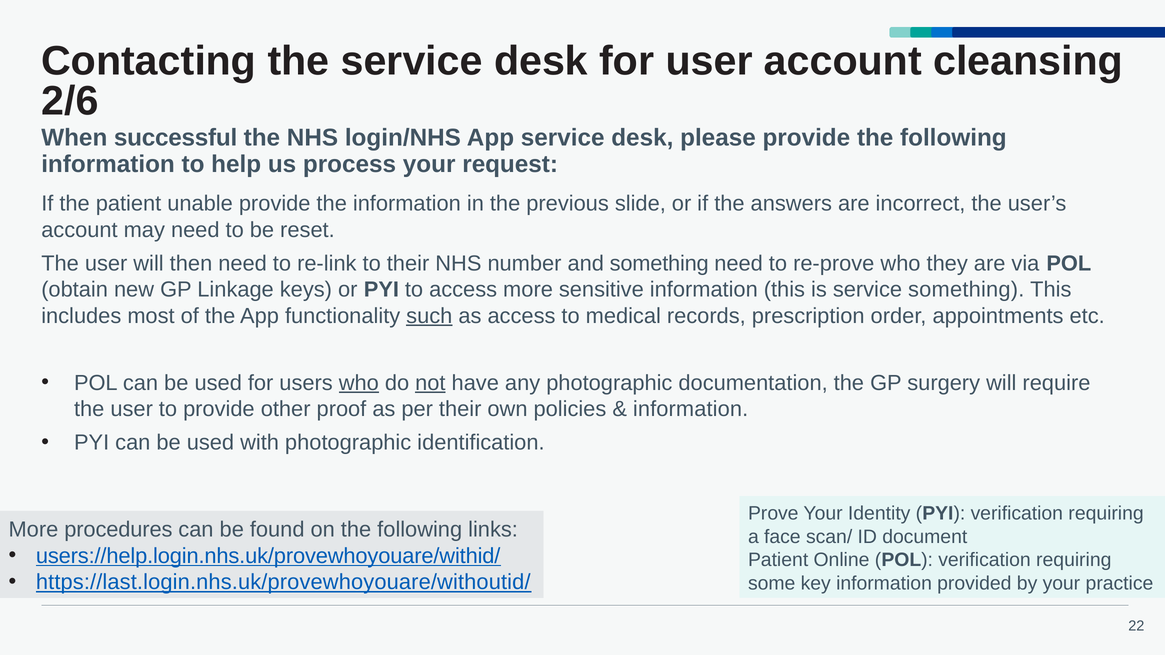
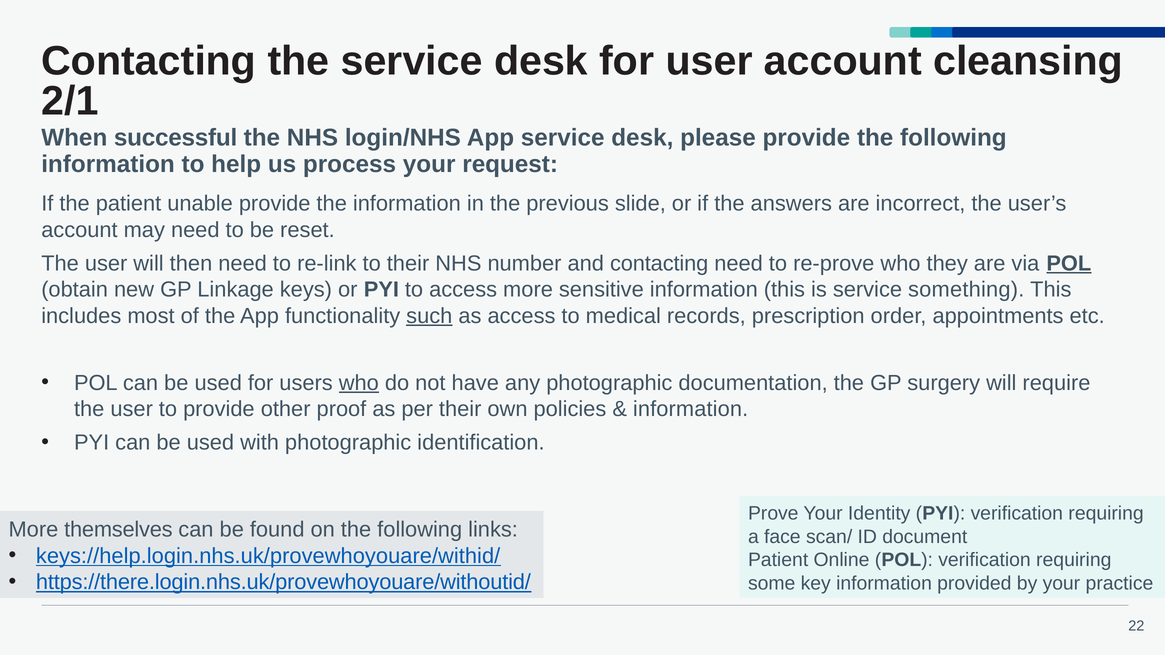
2/6: 2/6 -> 2/1 (70, 101)
and something: something -> contacting (659, 264)
POL underline: none -> present (1069, 264)
not underline: present -> none (430, 383)
procedures: procedures -> themselves (118, 530)
users://help.login.nhs.uk/provewhoyouare/withid/: users://help.login.nhs.uk/provewhoyouare/withid/ -> keys://help.login.nhs.uk/provewhoyouare/withid/ (268, 556)
https://last.login.nhs.uk/provewhoyouare/withoutid/: https://last.login.nhs.uk/provewhoyouare/withoutid/ -> https://there.login.nhs.uk/provewhoyouare/withoutid/ (283, 582)
